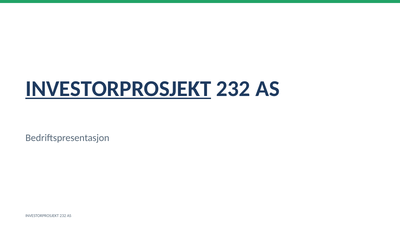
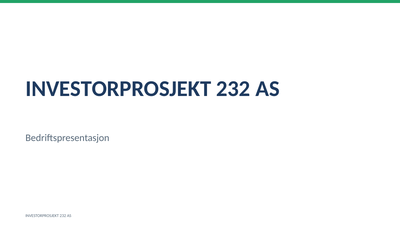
INVESTORPROSJEKT underline: present -> none (118, 89)
